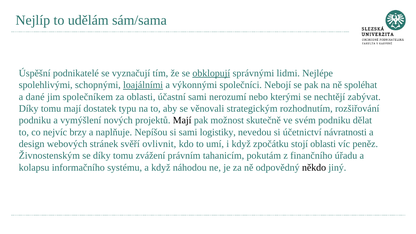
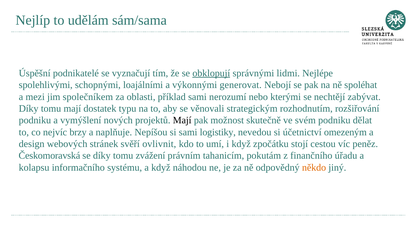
loajálními underline: present -> none (143, 85)
společníci: společníci -> generovat (241, 85)
dané: dané -> mezi (35, 97)
účastní: účastní -> příklad (172, 97)
návratnosti: návratnosti -> omezeným (345, 132)
stojí oblasti: oblasti -> cestou (323, 144)
Živnostenským: Živnostenským -> Českomoravská (49, 156)
někdo colour: black -> orange (314, 168)
